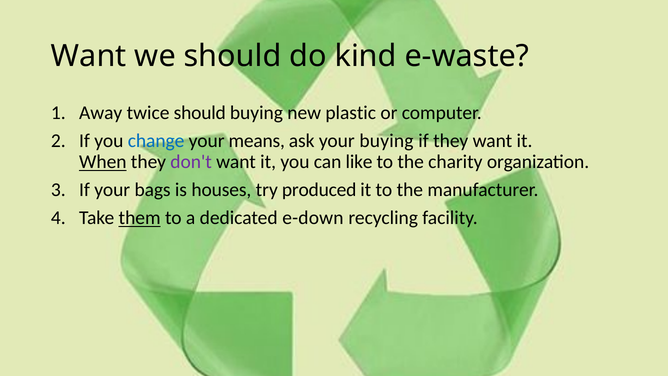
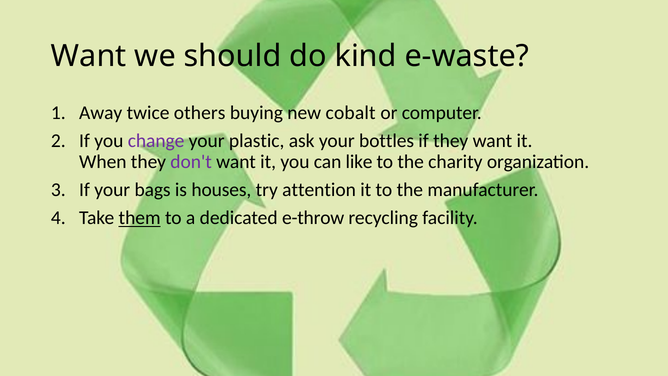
twice should: should -> others (200, 113)
plastic: plastic -> cobalt (351, 113)
change colour: blue -> purple (156, 141)
means: means -> plastic (257, 141)
your buying: buying -> bottles (387, 141)
When underline: present -> none (103, 162)
produced: produced -> attention (319, 190)
e-down: e-down -> e-throw (313, 218)
